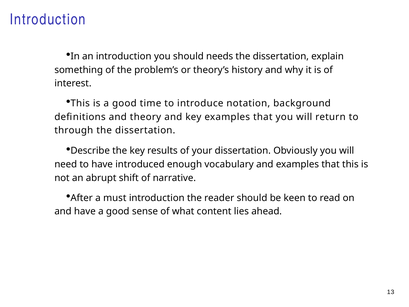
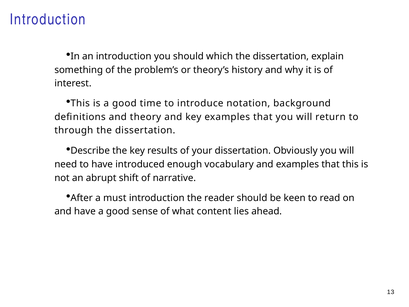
needs: needs -> which (220, 56)
